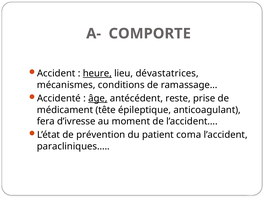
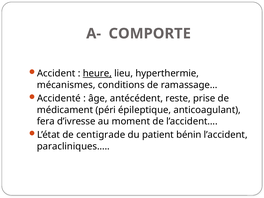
dévastatrices: dévastatrices -> hyperthermie (167, 73)
âge underline: present -> none (98, 98)
tête: tête -> péri (106, 110)
prévention: prévention -> centigrade (101, 135)
coma: coma -> bénin (189, 135)
